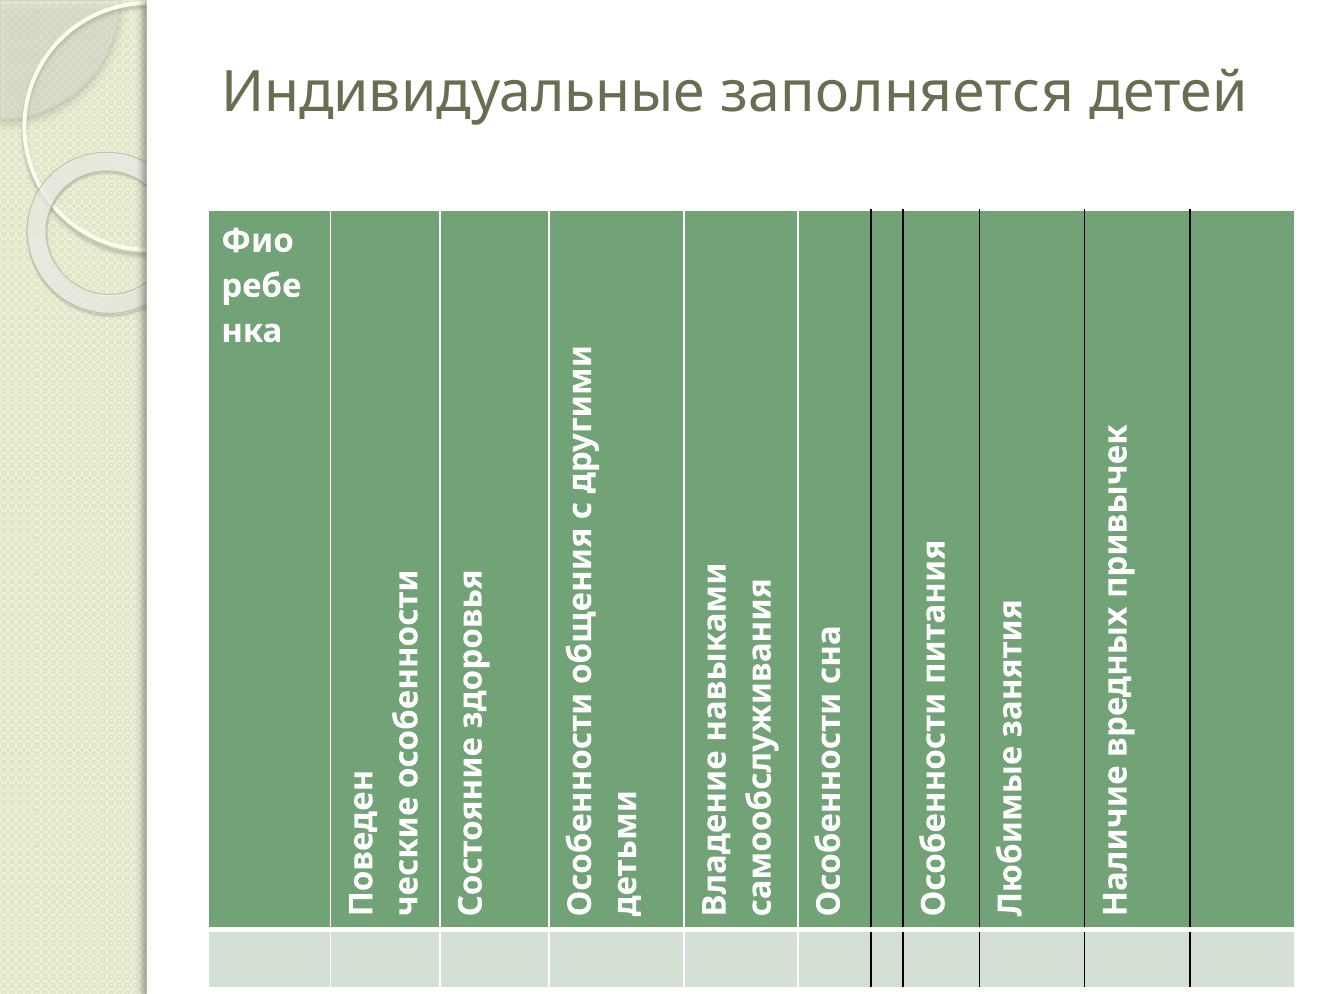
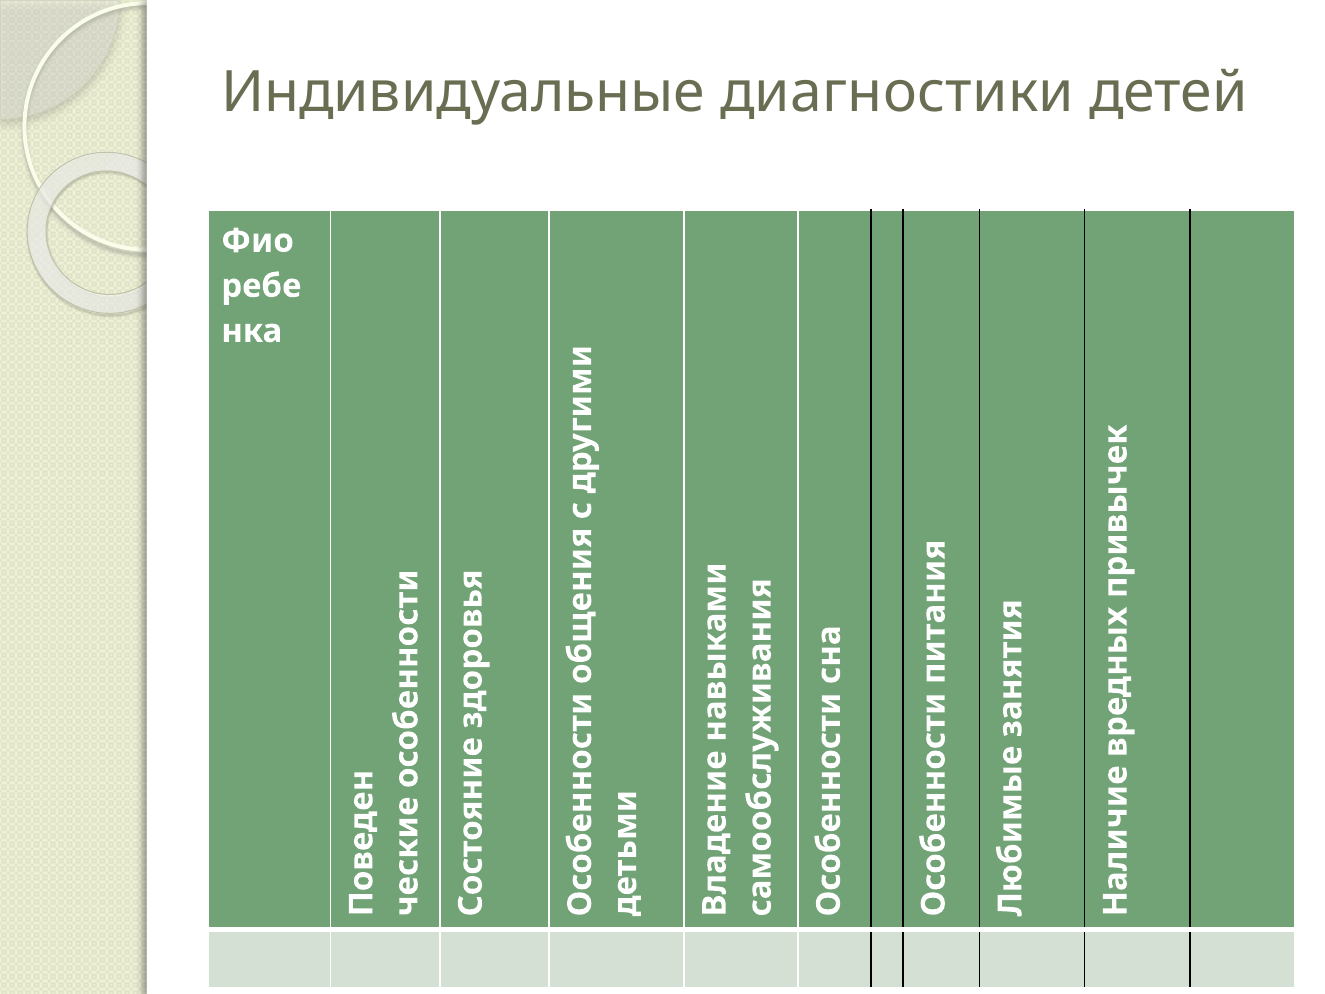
заполняется: заполняется -> диагностики (897, 92)
